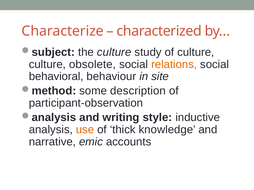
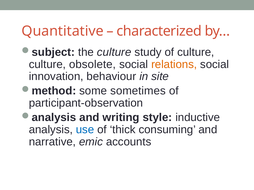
Characterize: Characterize -> Quantitative (63, 31)
behavioral: behavioral -> innovation (56, 77)
description: description -> sometimes (138, 91)
use colour: orange -> blue (85, 130)
knowledge: knowledge -> consuming (167, 130)
